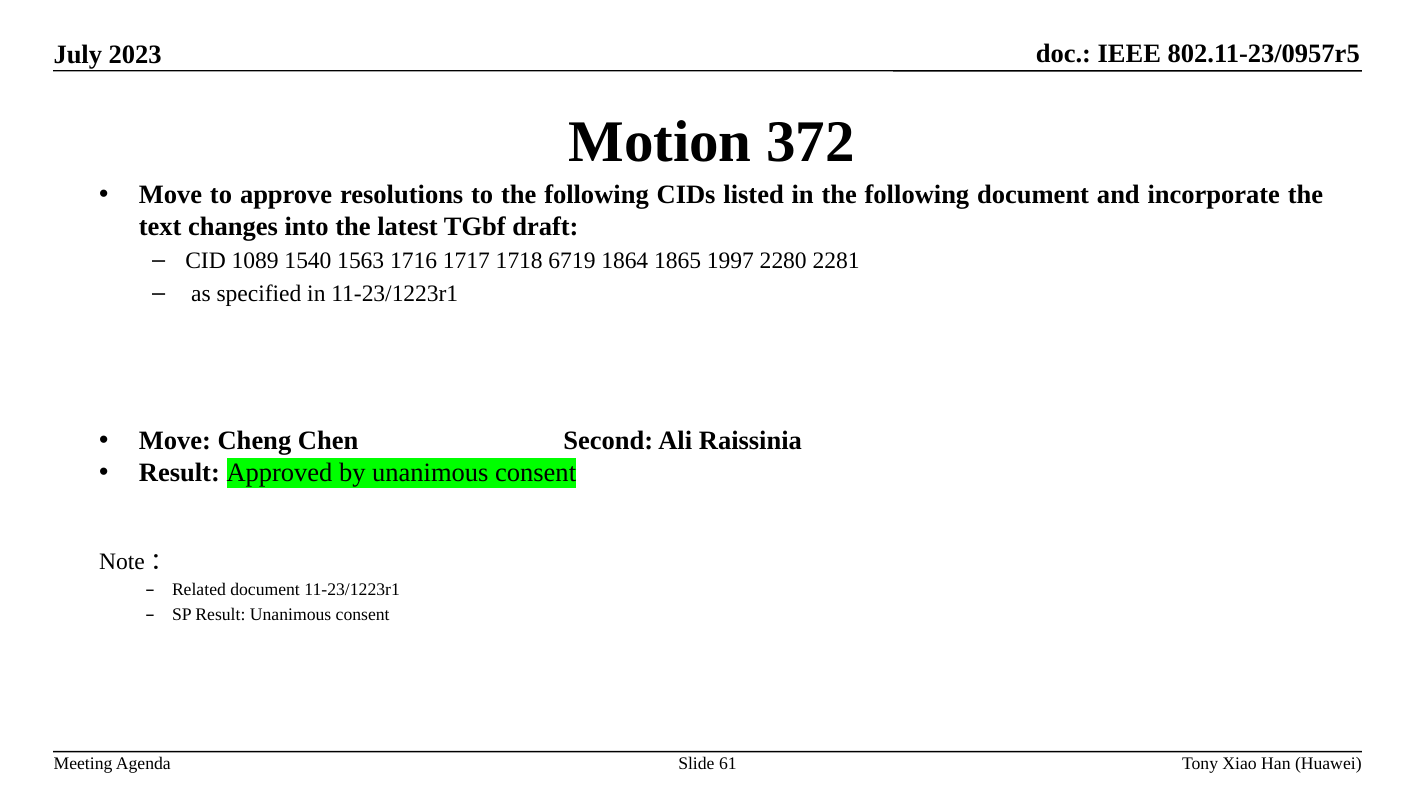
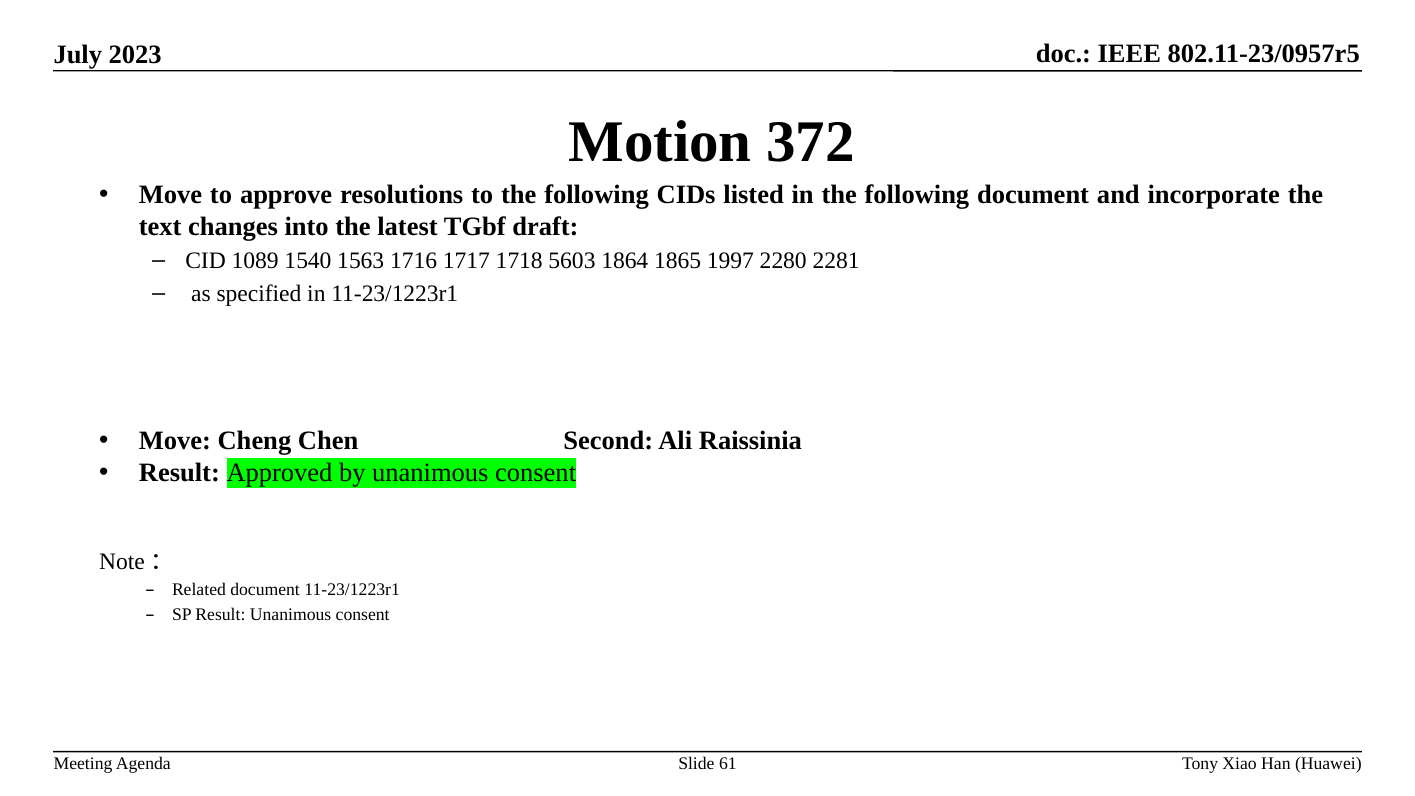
6719: 6719 -> 5603 (572, 261)
